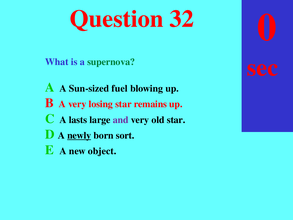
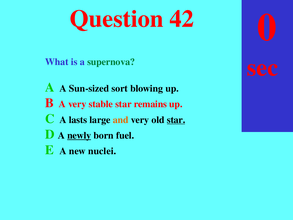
32: 32 -> 42 (182, 19)
fuel: fuel -> sort (120, 88)
losing: losing -> stable (101, 104)
and colour: purple -> orange (121, 120)
star underline: none -> present (176, 120)
sort: sort -> fuel (125, 135)
object: object -> nuclei (102, 151)
